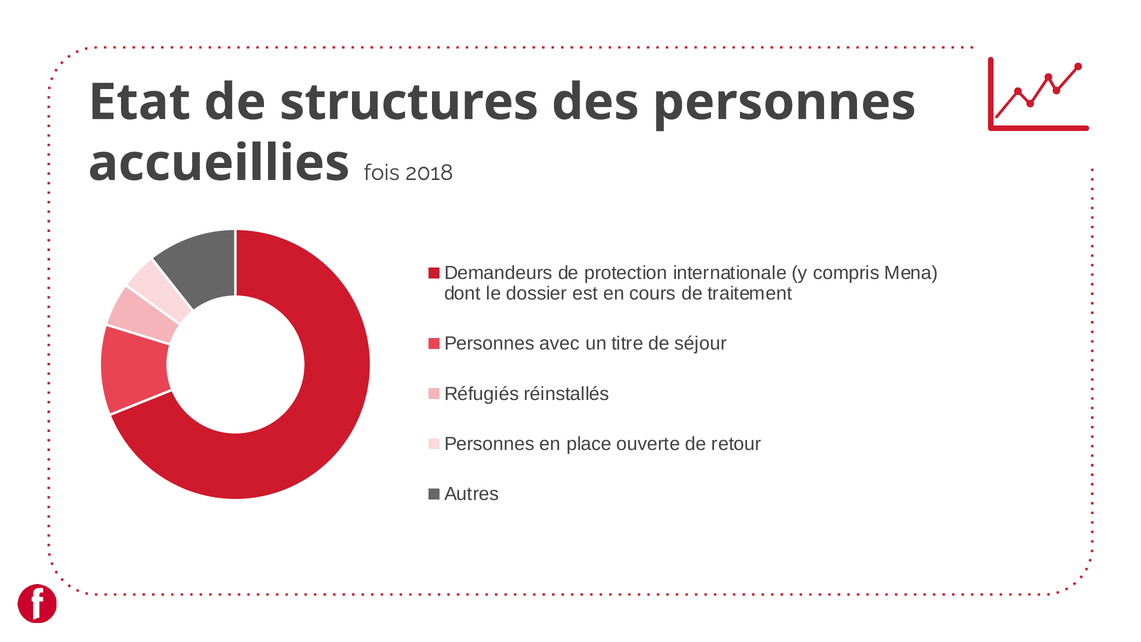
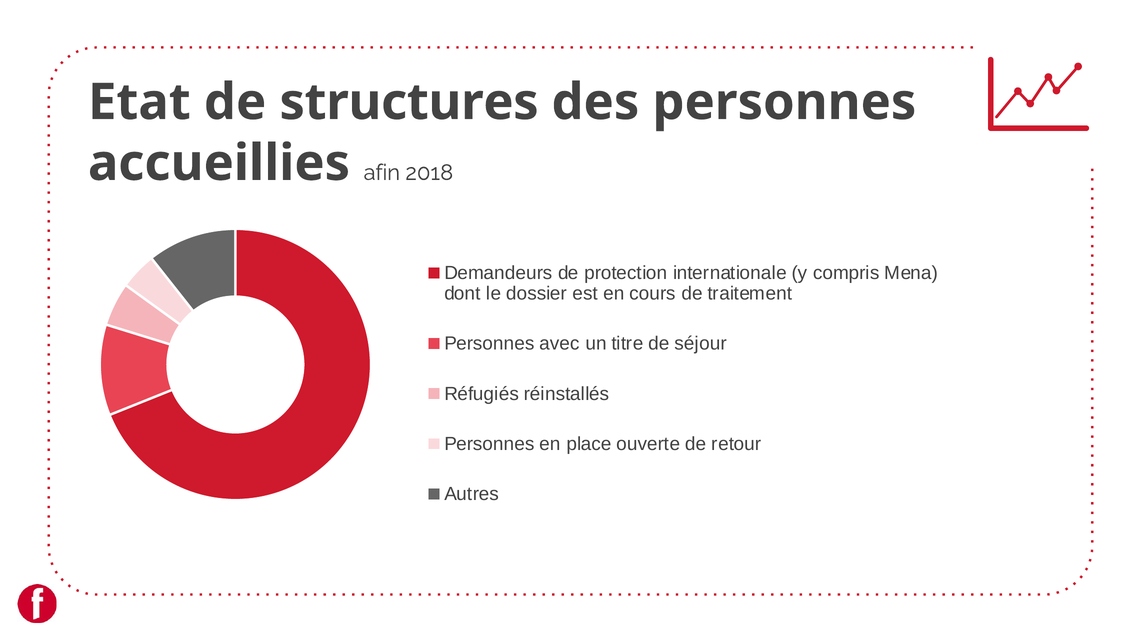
fois: fois -> afin (382, 173)
